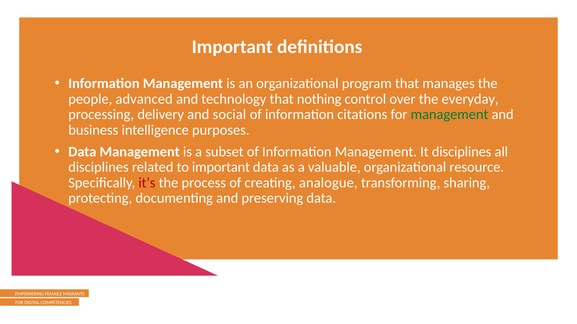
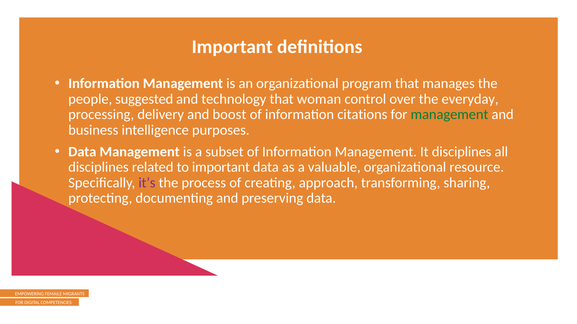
advanced: advanced -> suggested (144, 99)
nothing: nothing -> woman (319, 99)
social: social -> boost (229, 115)
it’s colour: red -> purple (147, 183)
analogue: analogue -> approach (328, 183)
